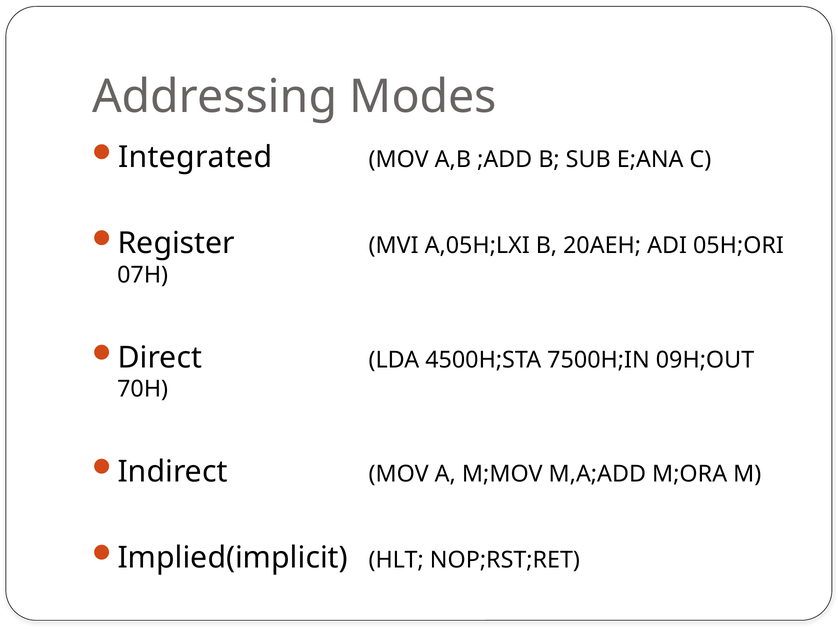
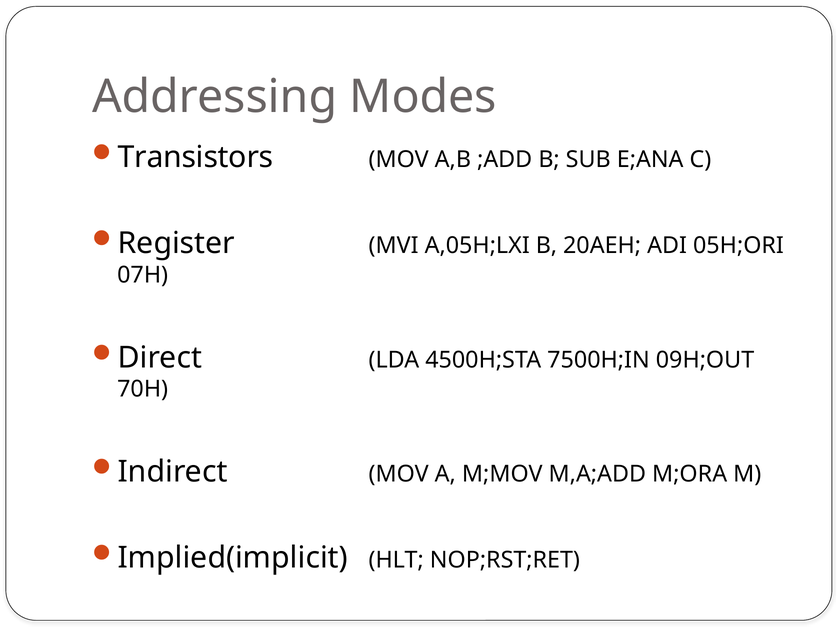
Integrated: Integrated -> Transistors (195, 157)
